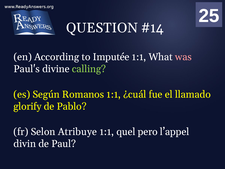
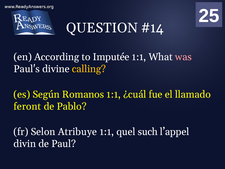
calling colour: light green -> yellow (89, 69)
glorify: glorify -> feront (27, 106)
pero: pero -> such (148, 132)
